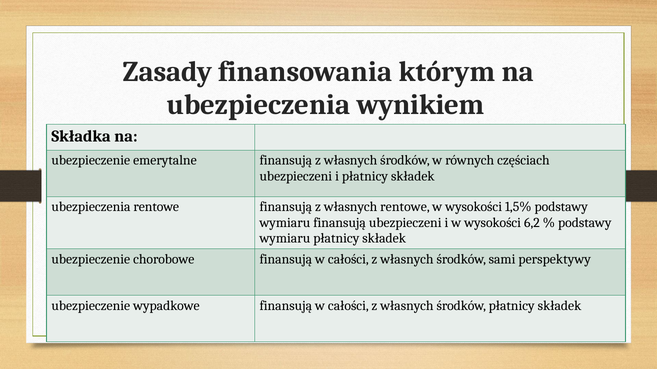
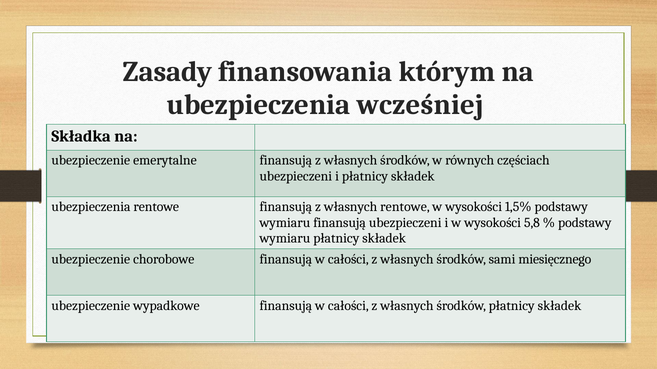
wynikiem: wynikiem -> wcześniej (420, 105)
6,2: 6,2 -> 5,8 (532, 223)
perspektywy: perspektywy -> miesięcznego (555, 260)
